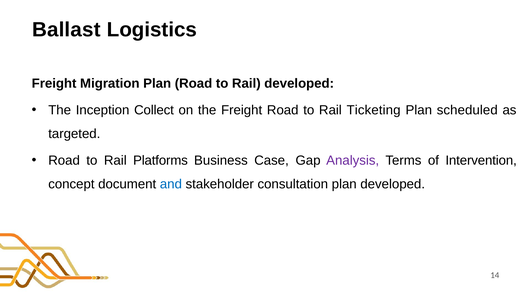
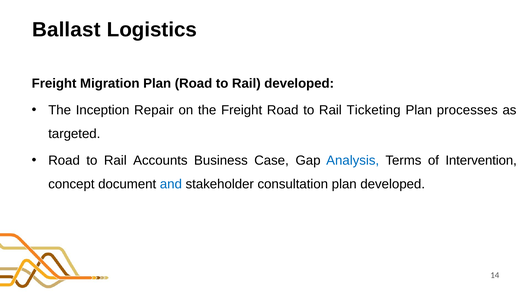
Collect: Collect -> Repair (154, 110)
scheduled: scheduled -> processes (467, 110)
Platforms: Platforms -> Accounts (160, 160)
Analysis colour: purple -> blue (353, 160)
